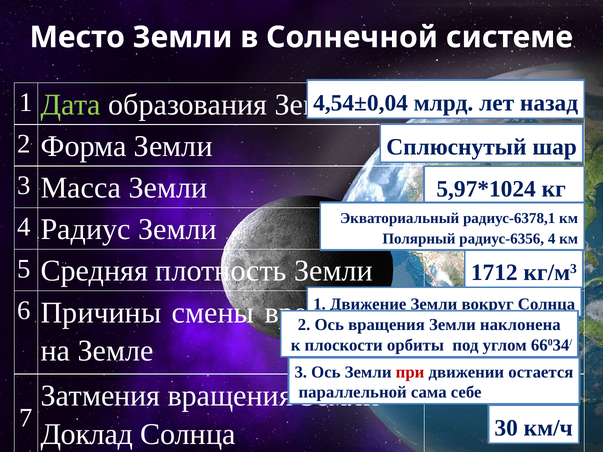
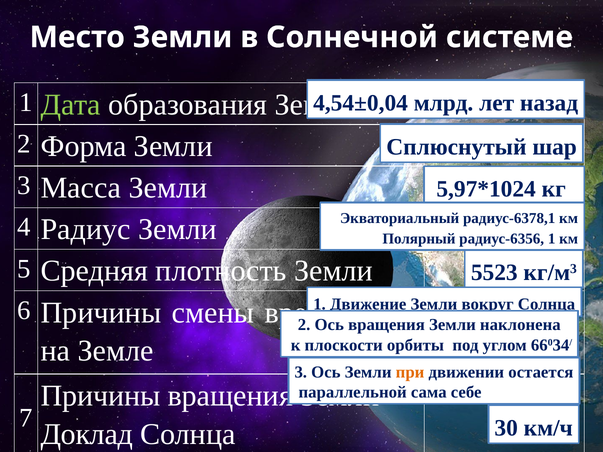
радиус-6356 4: 4 -> 1 (552, 239)
1712: 1712 -> 5523 (494, 273)
при colour: red -> orange (410, 372)
Затмения: Затмения -> Причины (101, 396)
